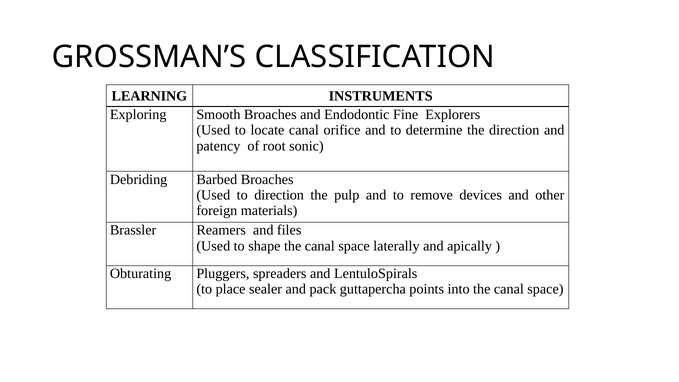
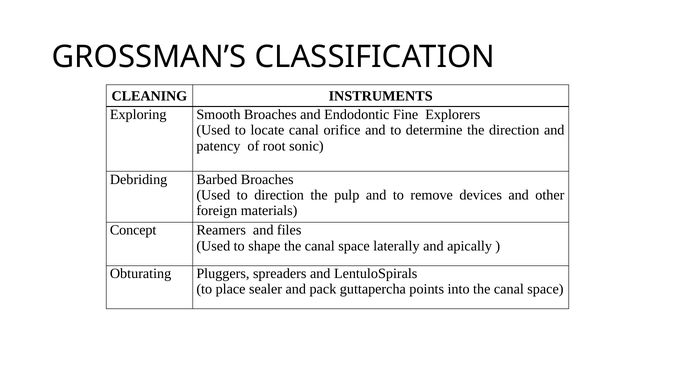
LEARNING: LEARNING -> CLEANING (149, 96)
Brassler: Brassler -> Concept (133, 230)
